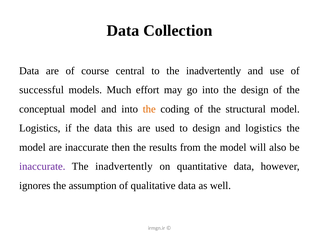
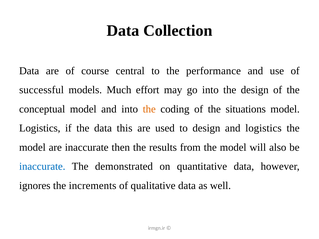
to the inadvertently: inadvertently -> performance (214, 71)
structural: structural -> situations (246, 109)
inaccurate colour: purple -> blue (42, 167)
inadvertently: inadvertently -> demonstrated (124, 167)
assumption: assumption -> increments (93, 186)
